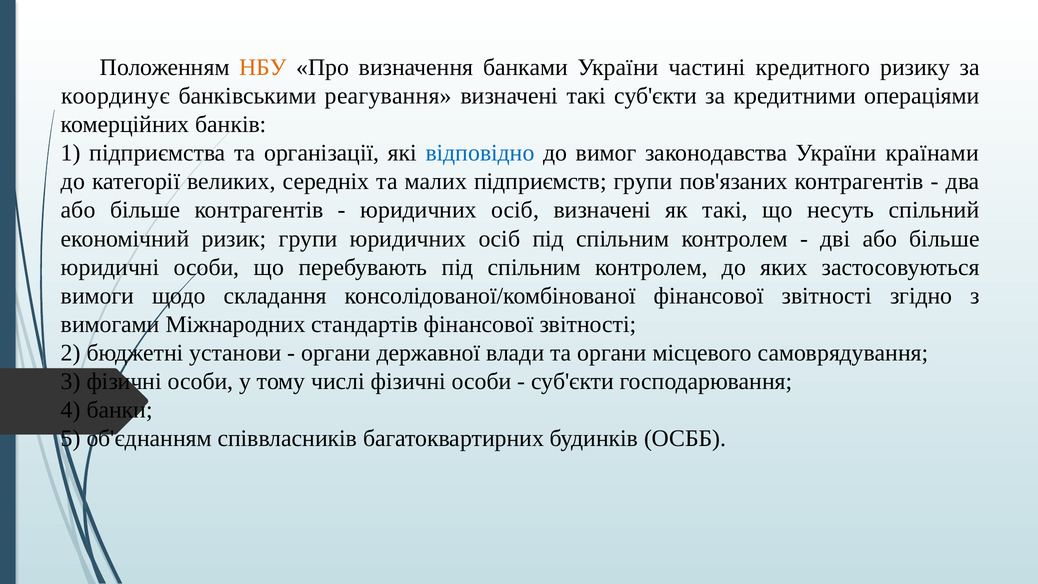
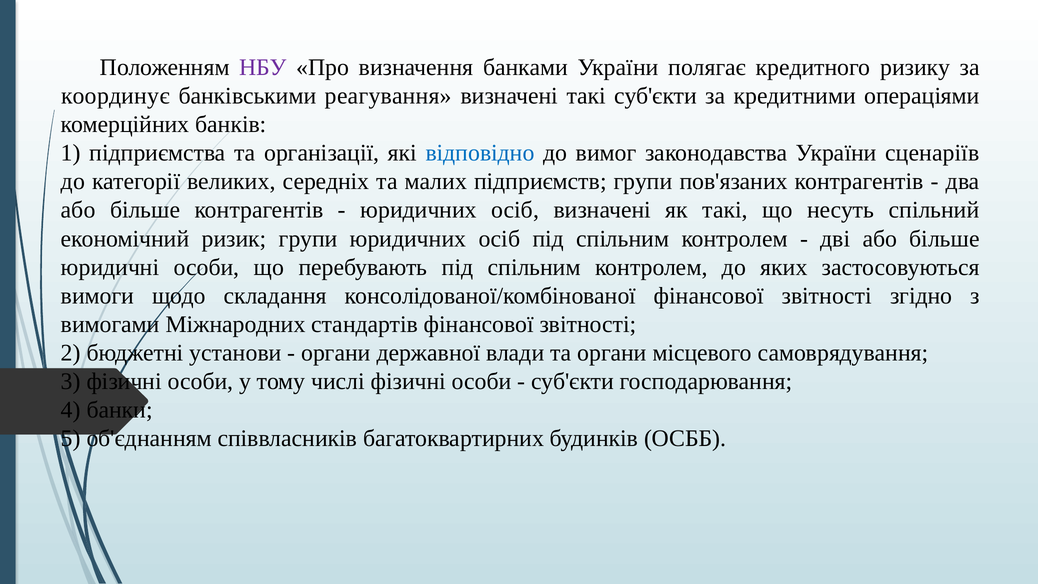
НБУ colour: orange -> purple (263, 68)
частині: частині -> полягає (707, 68)
країнами: країнами -> сценаріїв (932, 153)
